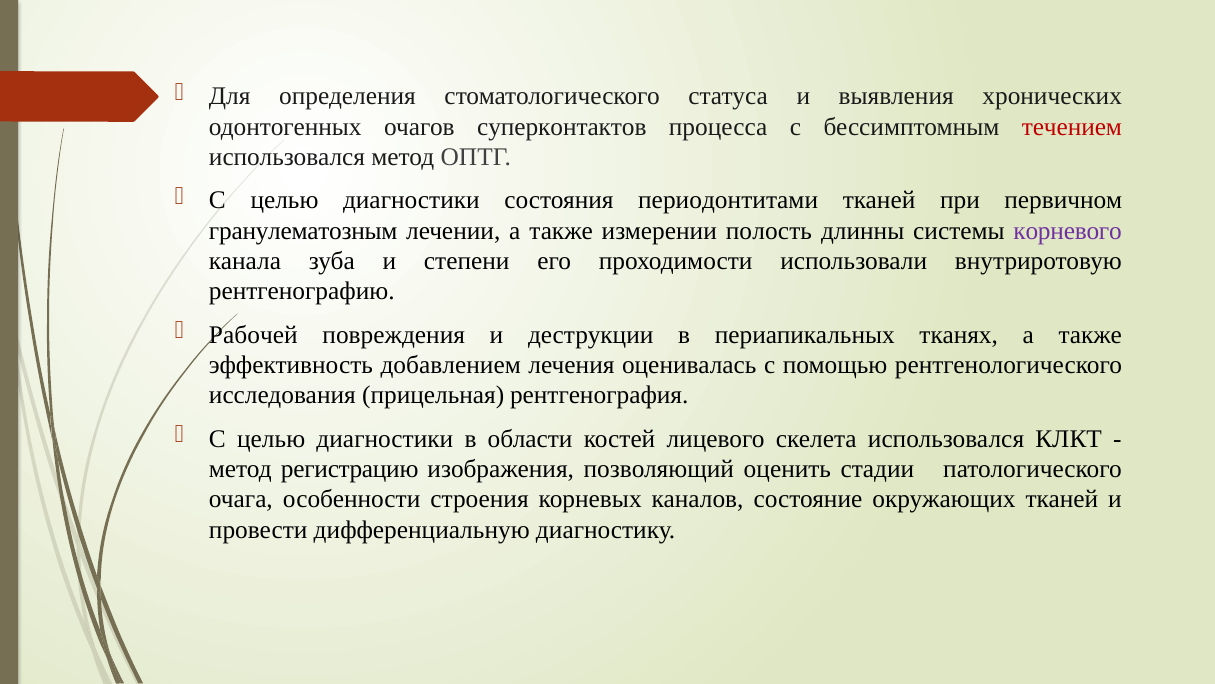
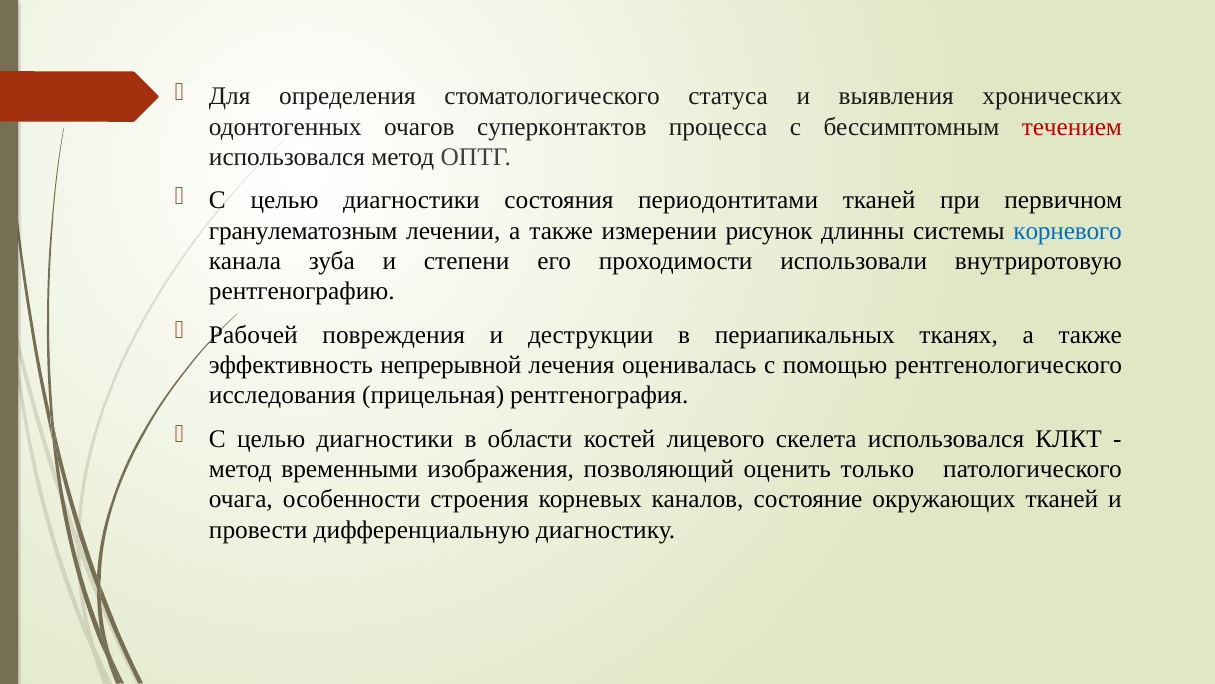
полость: полость -> рисунок (769, 230)
корневого colour: purple -> blue (1068, 230)
добавлением: добавлением -> непрерывной (451, 365)
регистрацию: регистрацию -> временными (350, 469)
стадии: стадии -> только (877, 469)
